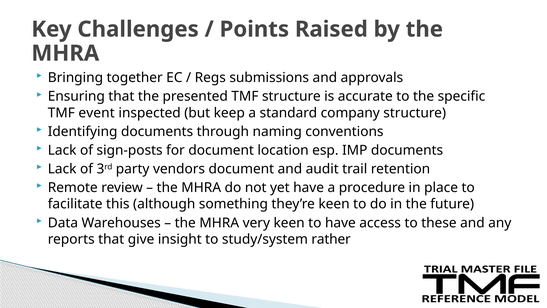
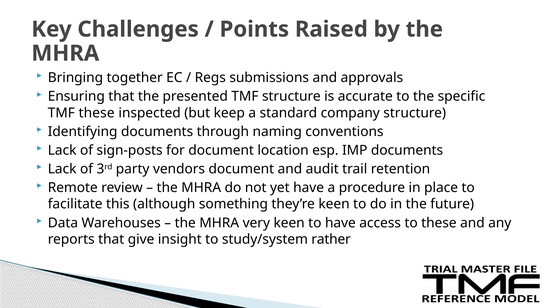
TMF event: event -> these (97, 113)
